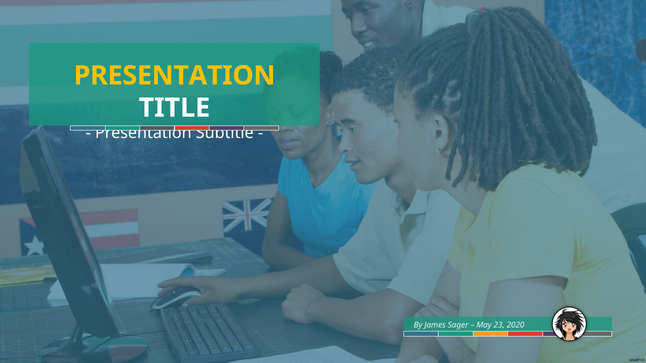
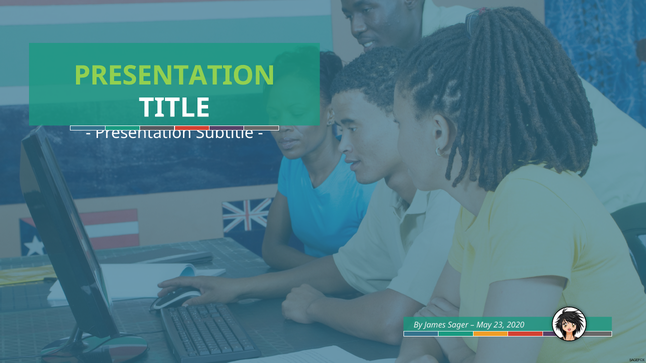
PRESENTATION colour: yellow -> light green (175, 76)
